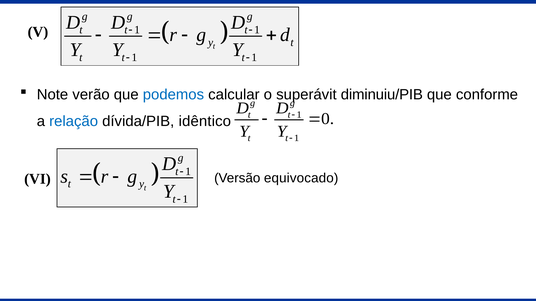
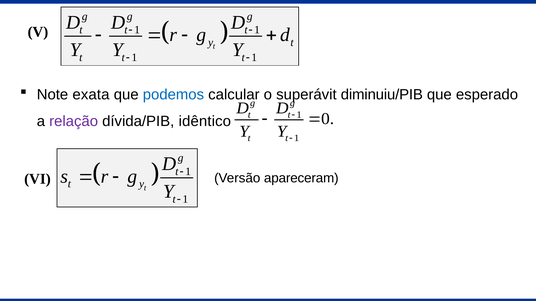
verão: verão -> exata (91, 95)
conforme: conforme -> esperado (487, 95)
relação colour: blue -> purple (74, 121)
equivocado: equivocado -> apareceram (301, 178)
